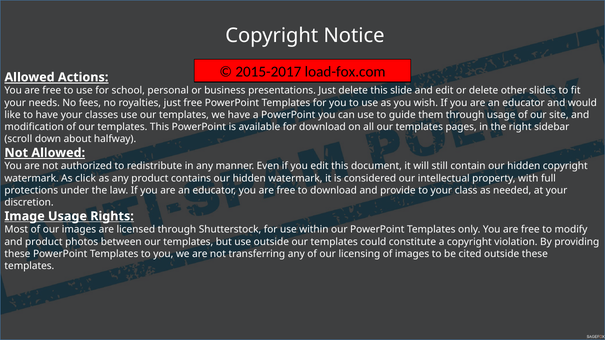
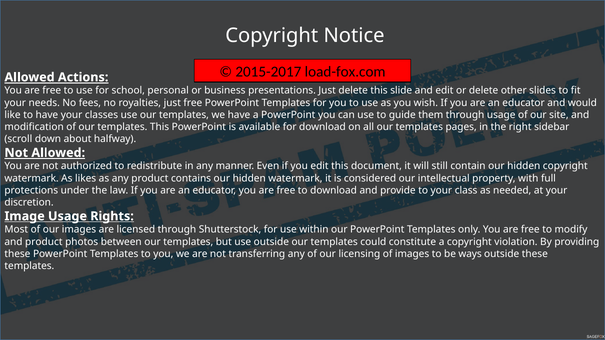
click: click -> likes (86, 178)
cited: cited -> ways (470, 254)
